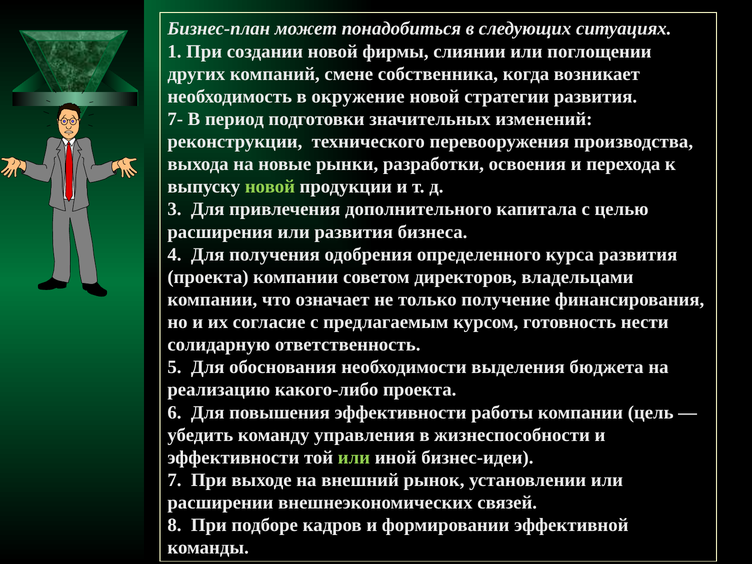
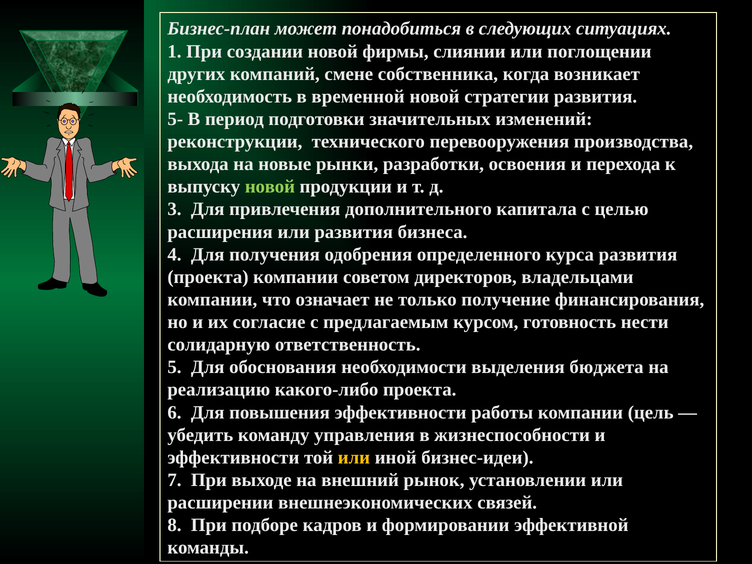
окружение: окружение -> временной (358, 96)
7-: 7- -> 5- (175, 119)
или colour: light green -> yellow (354, 457)
